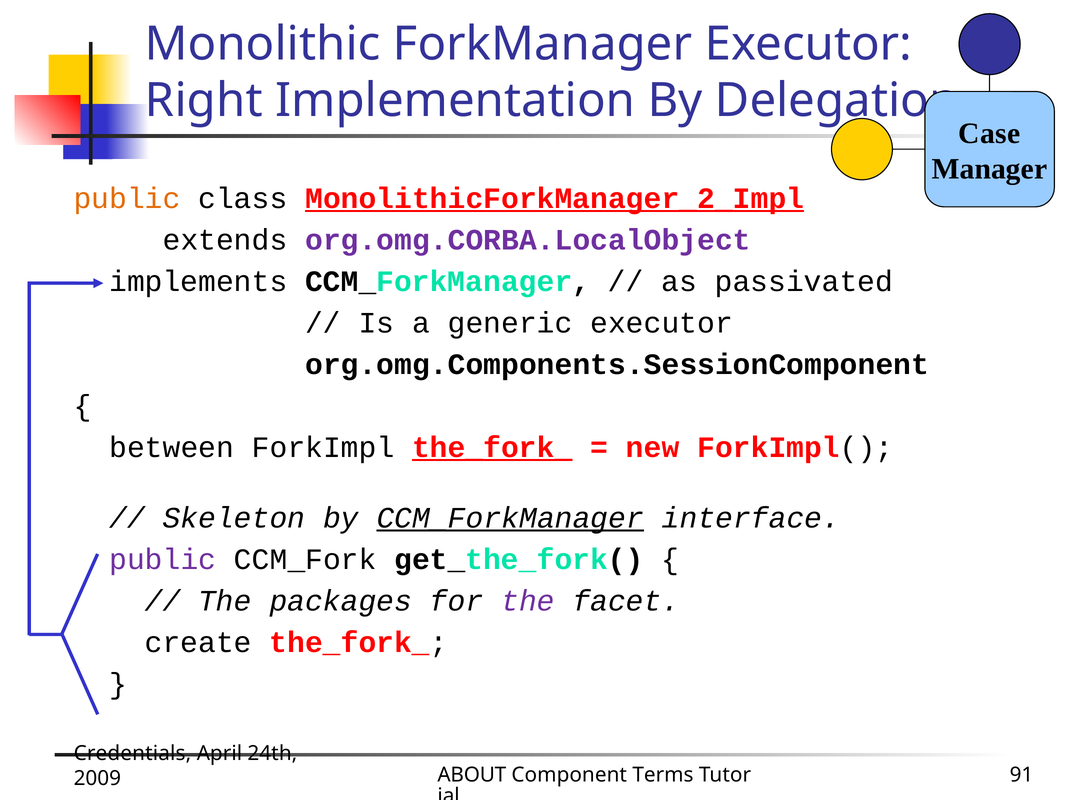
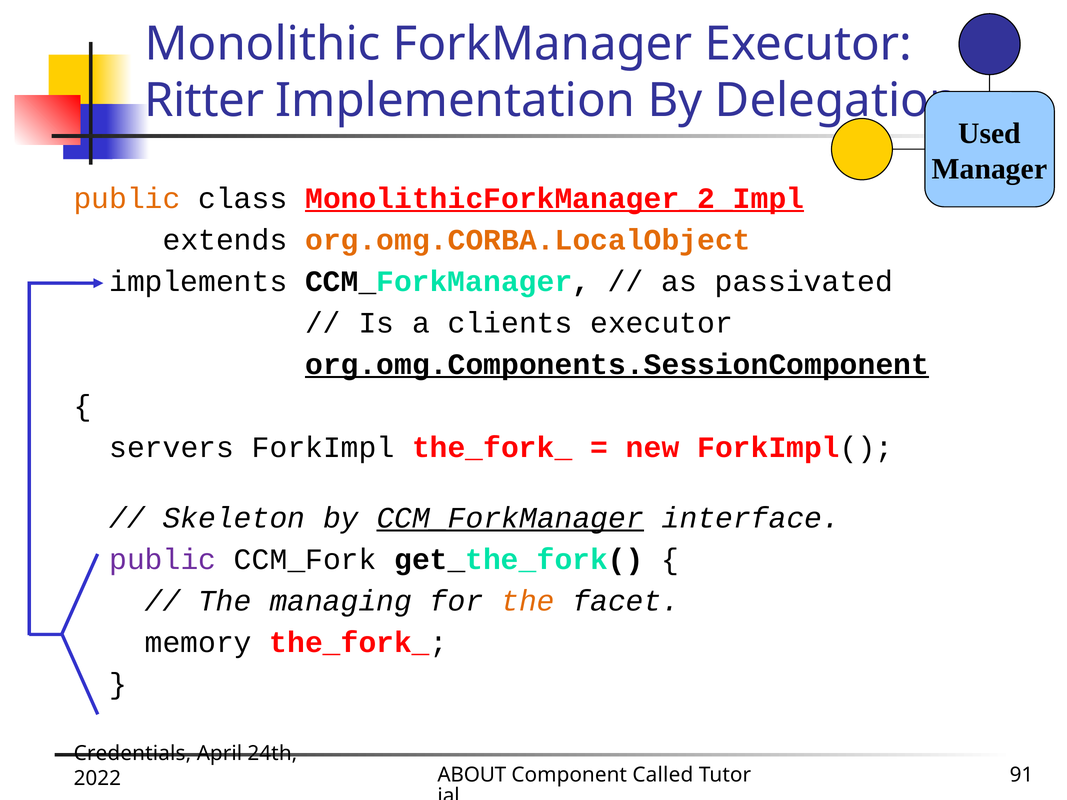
Right: Right -> Ritter (204, 101)
Case: Case -> Used (990, 133)
org.omg.CORBA.LocalObject colour: purple -> orange (528, 240)
generic: generic -> clients (510, 323)
org.omg.Components.SessionComponent underline: none -> present (617, 364)
between: between -> servers (172, 447)
the_fork_ underline: present -> none (492, 447)
packages: packages -> managing (341, 601)
the colour: purple -> orange (528, 601)
create: create -> memory (198, 643)
Terms: Terms -> Called (663, 775)
2009: 2009 -> 2022 (97, 779)
